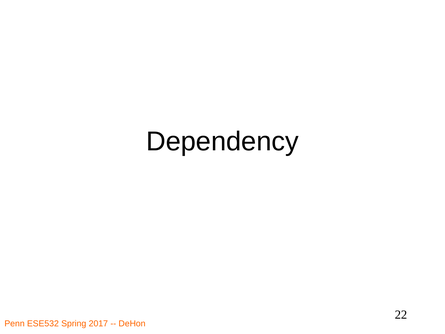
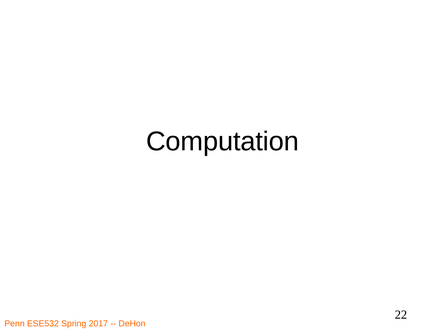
Dependency: Dependency -> Computation (222, 141)
